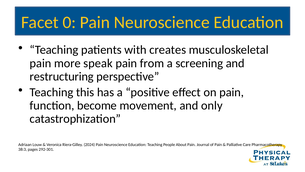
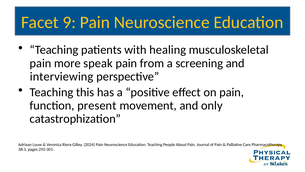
0: 0 -> 9 (69, 22)
creates: creates -> healing (168, 50)
restructuring: restructuring -> interviewing (62, 76)
become: become -> present (97, 105)
